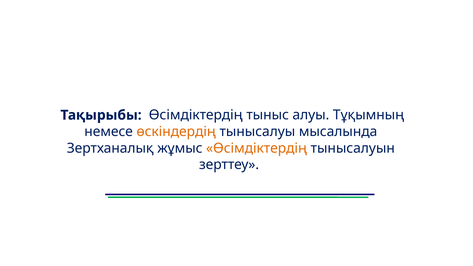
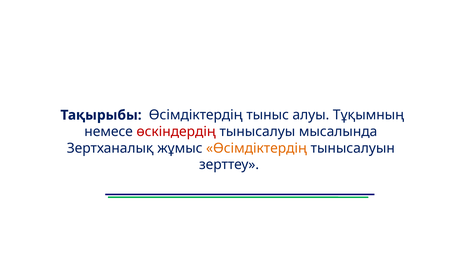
өскіндердің colour: orange -> red (176, 132)
